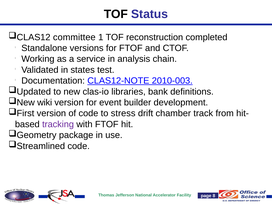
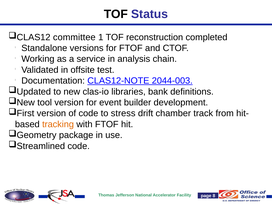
states: states -> offsite (83, 70)
2010-003: 2010-003 -> 2044-003 (172, 81)
wiki: wiki -> tool (45, 102)
tracking colour: purple -> orange (58, 124)
